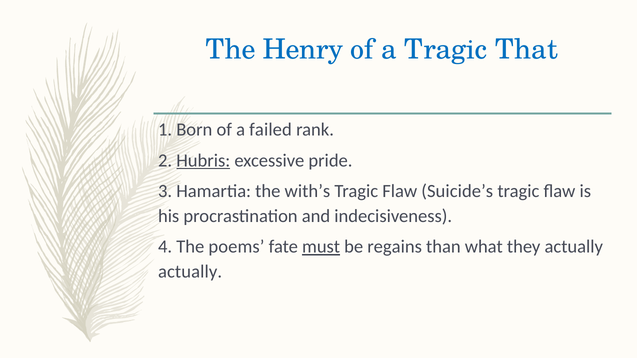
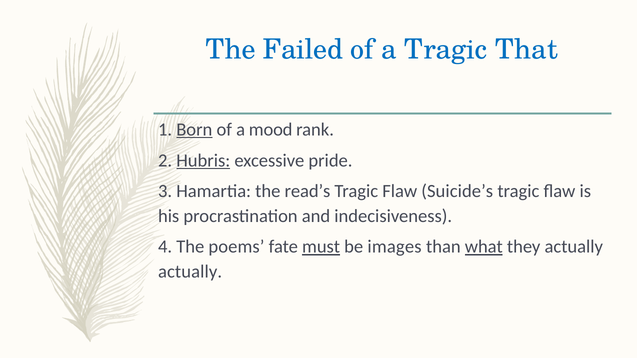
Henry: Henry -> Failed (303, 49)
Born underline: none -> present (194, 130)
failed: failed -> mood (271, 130)
with’s: with’s -> read’s (307, 191)
regains: regains -> images (395, 247)
what underline: none -> present (484, 247)
